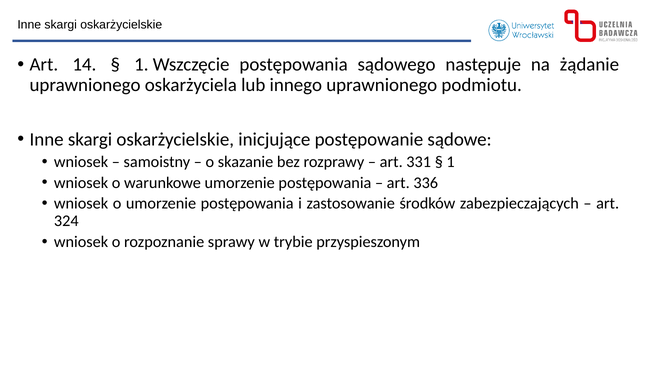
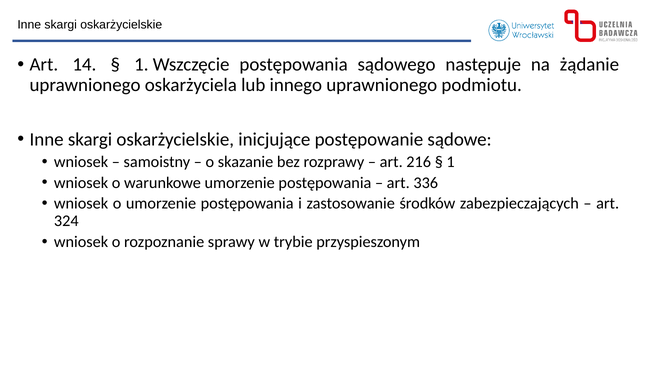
331: 331 -> 216 (419, 162)
